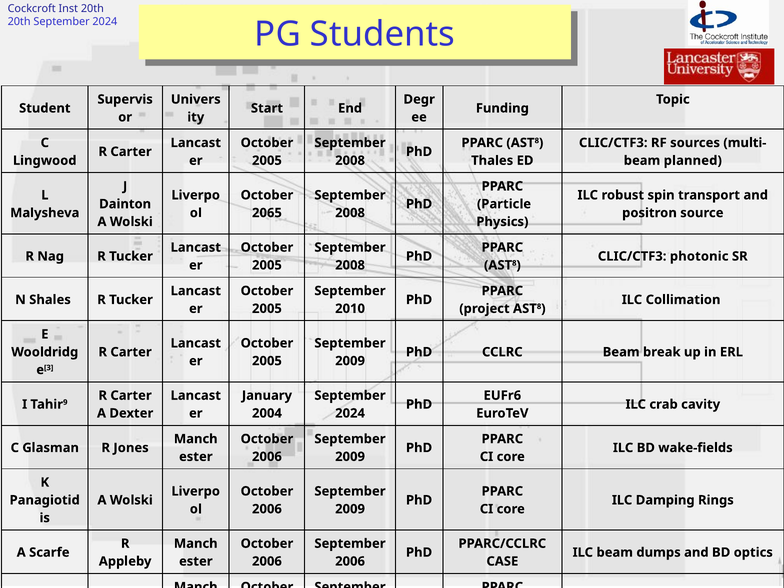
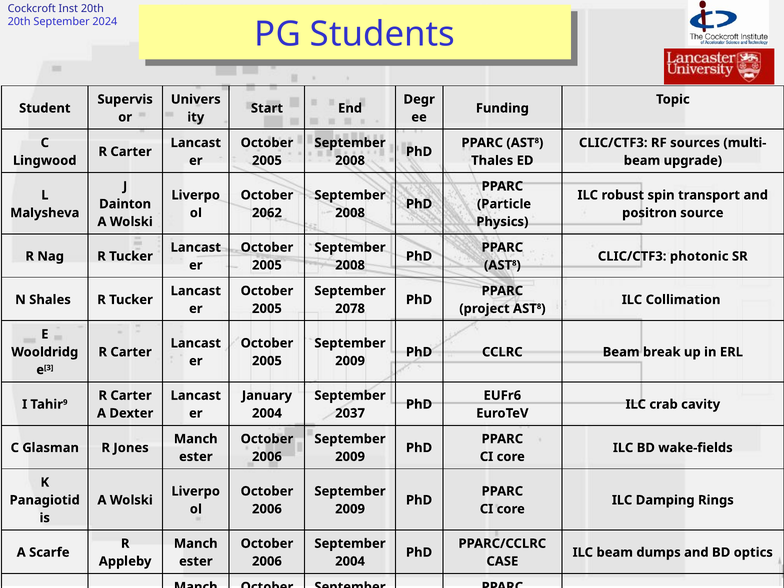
planned: planned -> upgrade (693, 161)
2065: 2065 -> 2062 (267, 213)
2010: 2010 -> 2078 (350, 309)
2024: 2024 -> 2037 (350, 413)
2006: 2006 -> 2004 (350, 561)
